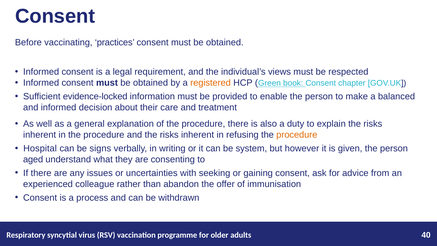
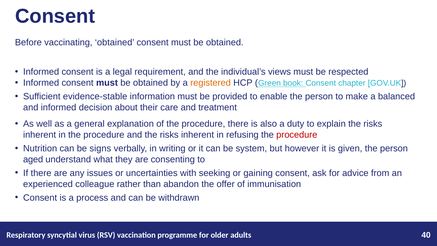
vaccinating practices: practices -> obtained (115, 42)
evidence-locked: evidence-locked -> evidence-stable (95, 97)
procedure colour: orange -> red (297, 135)
Hospital: Hospital -> Nutrition (40, 148)
